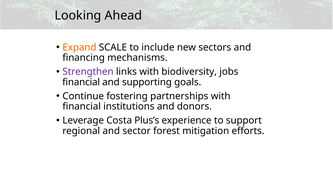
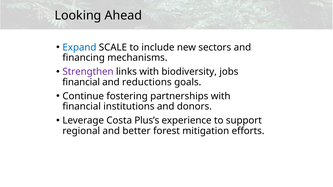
Expand colour: orange -> blue (79, 47)
supporting: supporting -> reductions (147, 82)
sector: sector -> better (137, 131)
